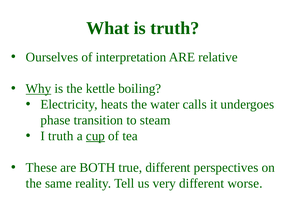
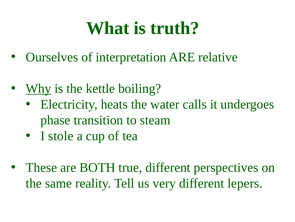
I truth: truth -> stole (61, 136)
cup underline: present -> none (95, 136)
worse: worse -> lepers (245, 183)
